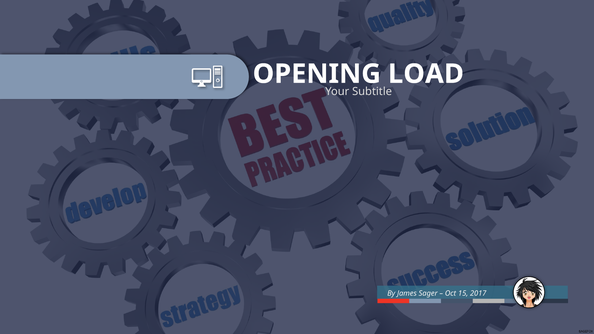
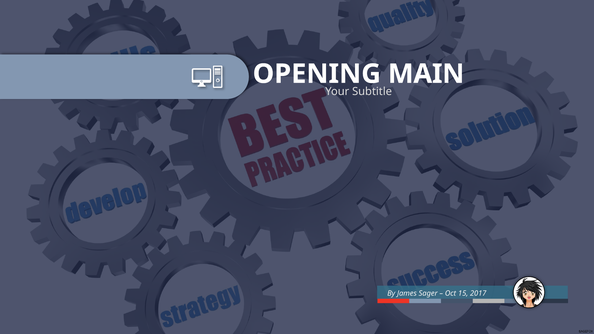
LOAD: LOAD -> MAIN (426, 74)
